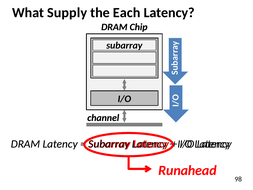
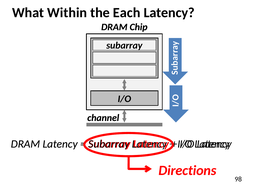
Supply: Supply -> Within (67, 13)
Runahead: Runahead -> Directions (187, 170)
